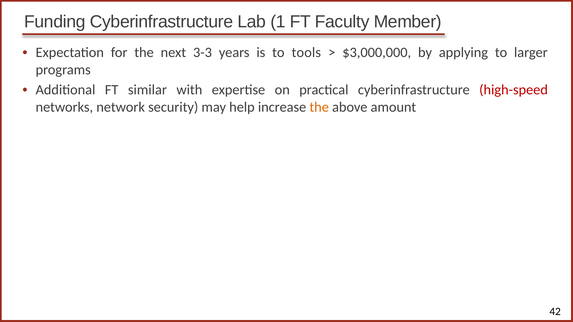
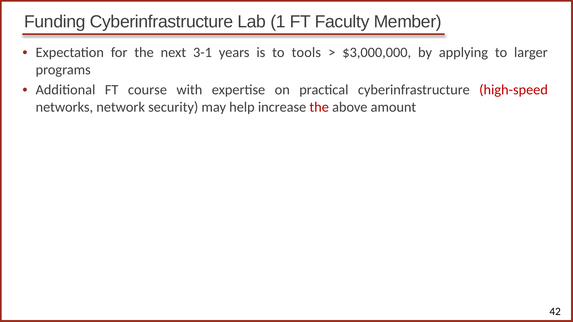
3-3: 3-3 -> 3-1 (203, 53)
similar: similar -> course (147, 90)
the colour: orange -> red (319, 107)
